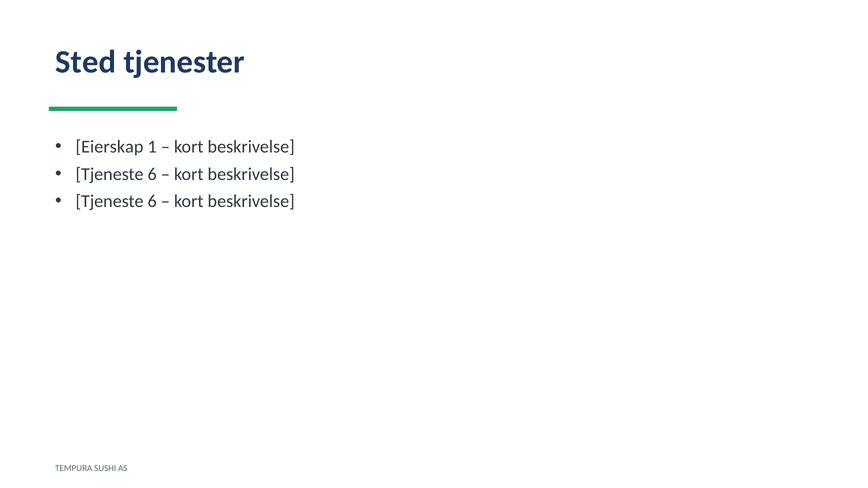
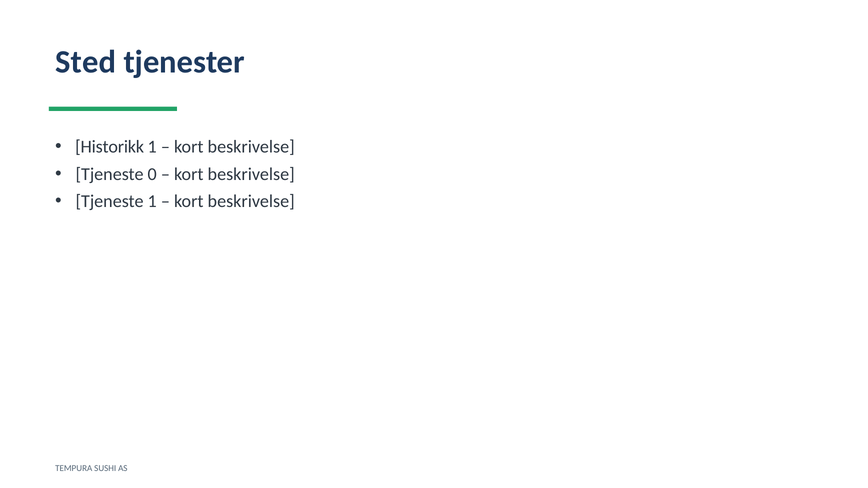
Eierskap: Eierskap -> Historikk (110, 147)
6: 6 -> 0 (152, 174)
6: 6 -> 1 (152, 201)
